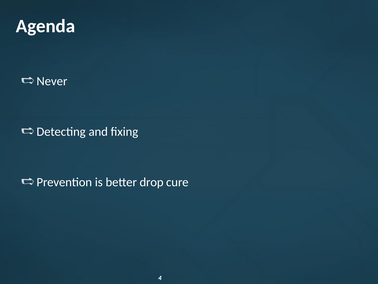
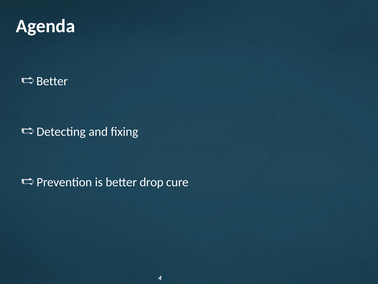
Never: Never -> Better (52, 81)
